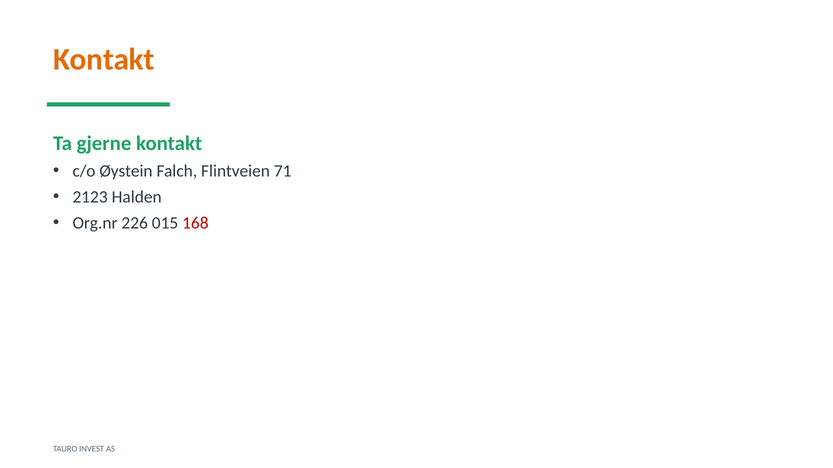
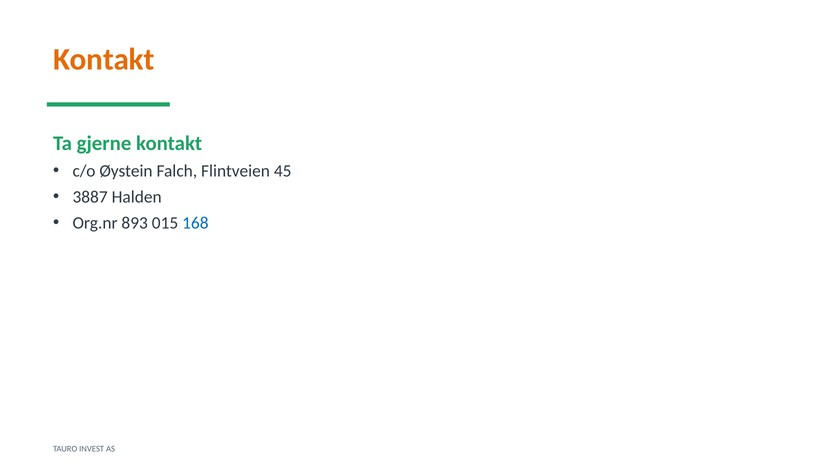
71: 71 -> 45 (283, 171)
2123: 2123 -> 3887 (90, 197)
226: 226 -> 893 (135, 223)
168 colour: red -> blue (195, 223)
